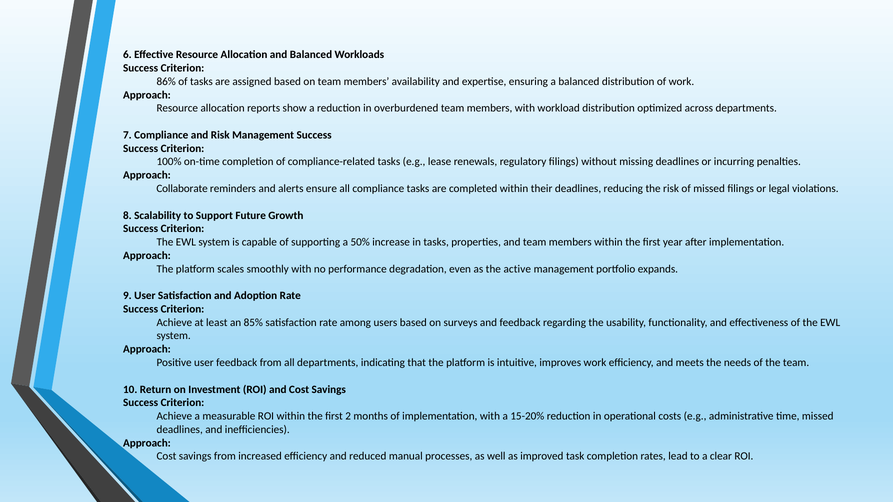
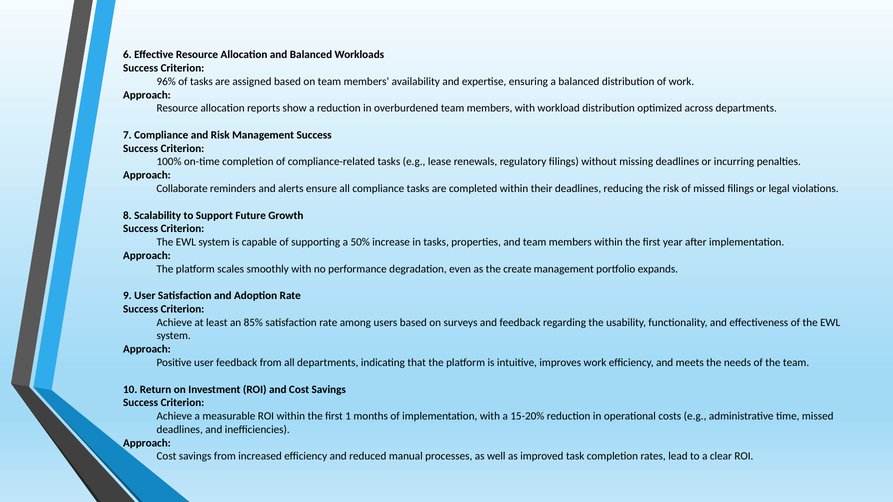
86%: 86% -> 96% (166, 82)
active: active -> create (517, 269)
2: 2 -> 1 (348, 416)
